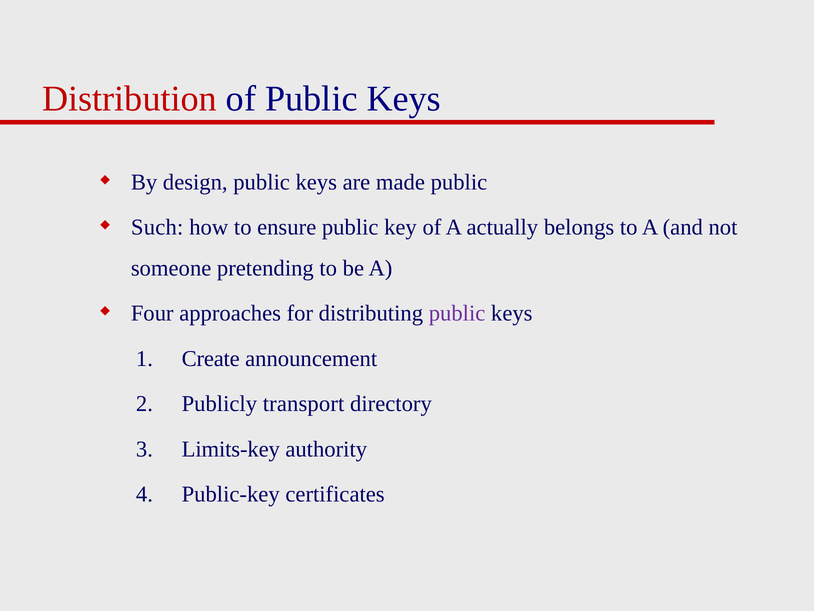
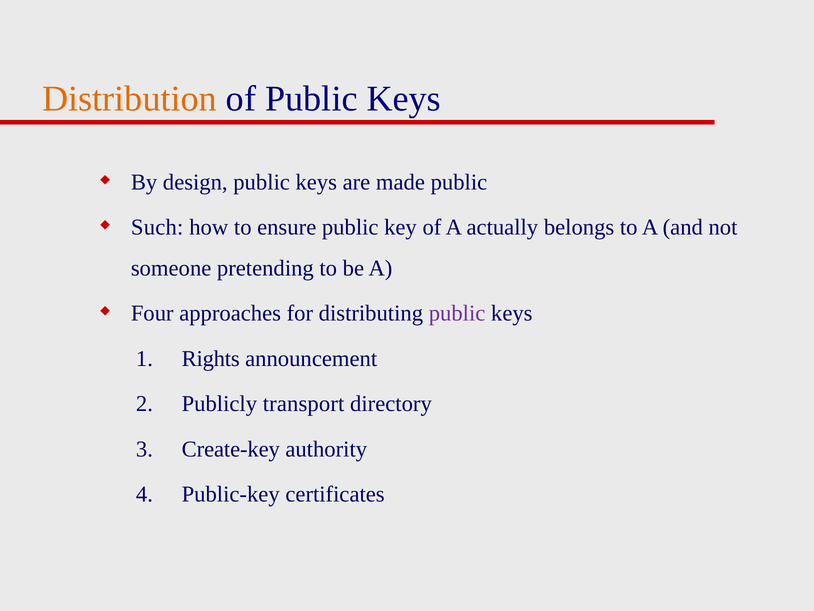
Distribution colour: red -> orange (130, 99)
Create: Create -> Rights (211, 358)
Limits-key: Limits-key -> Create-key (231, 449)
